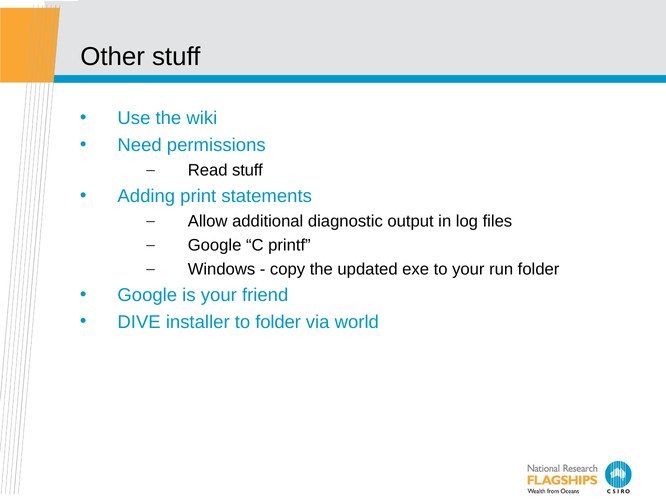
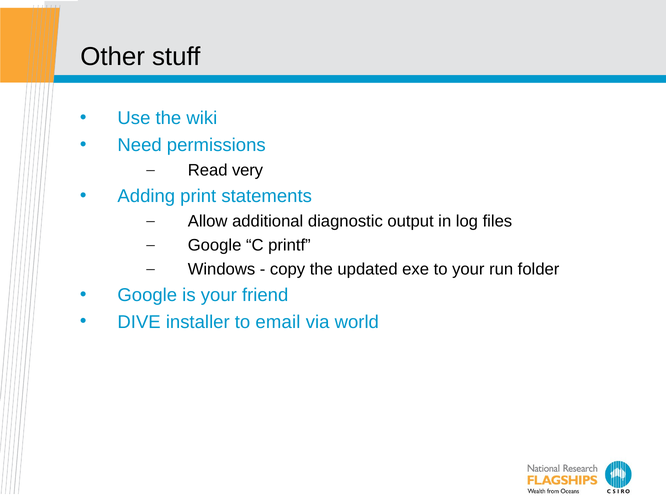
Read stuff: stuff -> very (247, 170)
to folder: folder -> email (278, 322)
